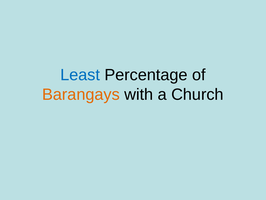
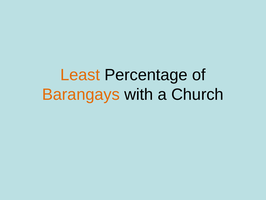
Least colour: blue -> orange (80, 75)
